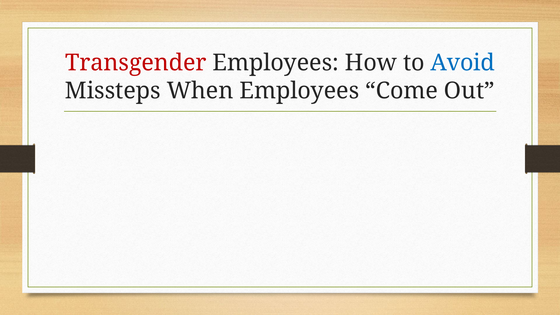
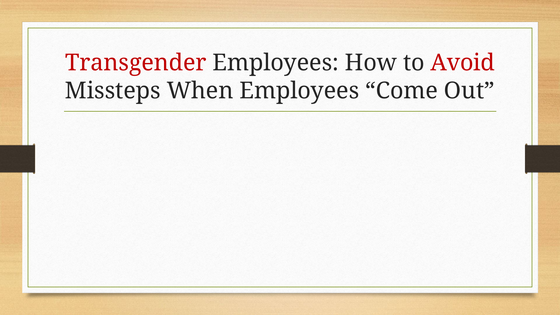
Avoid colour: blue -> red (463, 63)
